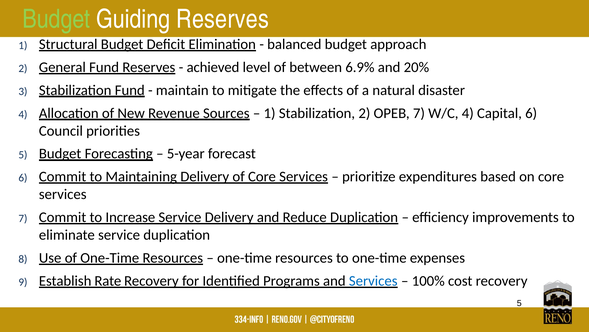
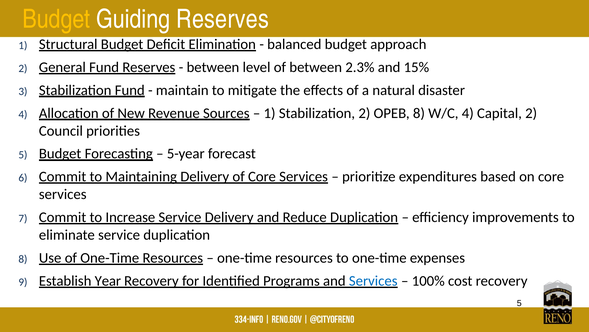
Budget colour: light green -> yellow (56, 19)
achieved: achieved -> between (213, 67)
6.9%: 6.9% -> 2.3% (360, 67)
20%: 20% -> 15% (416, 67)
OPEB 7: 7 -> 8 (419, 113)
Capital 6: 6 -> 2 (531, 113)
Rate: Rate -> Year (108, 280)
